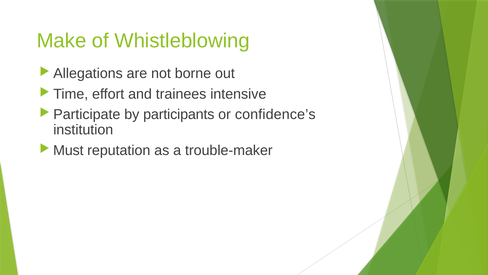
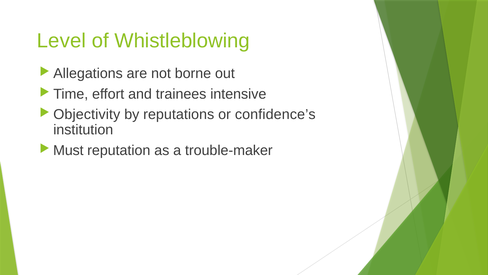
Make: Make -> Level (61, 41)
Participate: Participate -> Objectivity (87, 114)
participants: participants -> reputations (179, 114)
